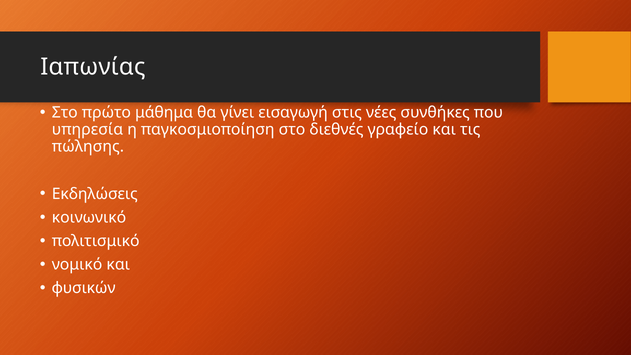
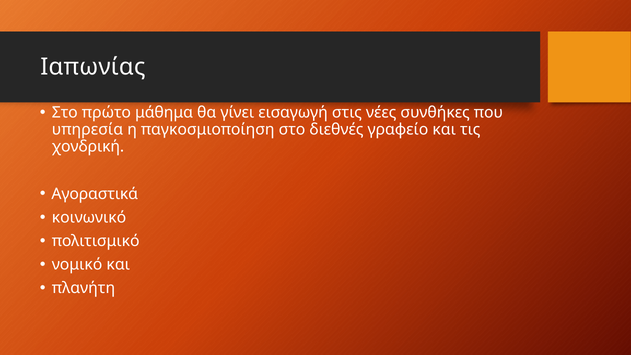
πώλησης: πώλησης -> χονδρική (88, 147)
Εκδηλώσεις: Εκδηλώσεις -> Αγοραστικά (95, 194)
φυσικών: φυσικών -> πλανήτη (83, 288)
